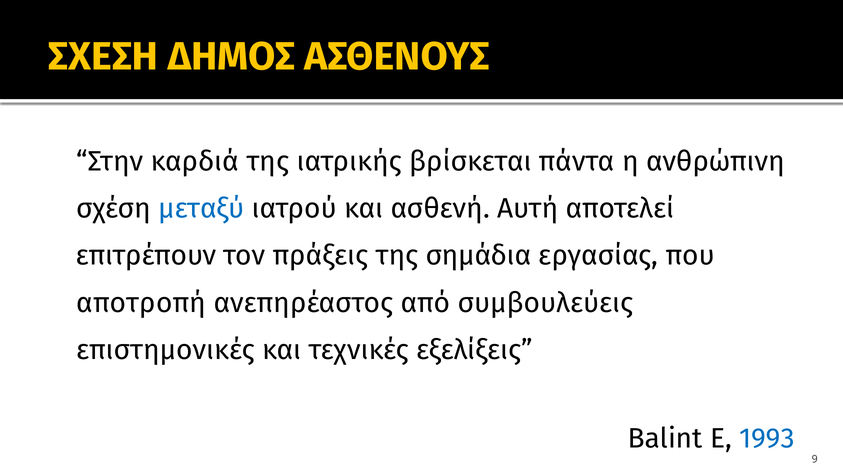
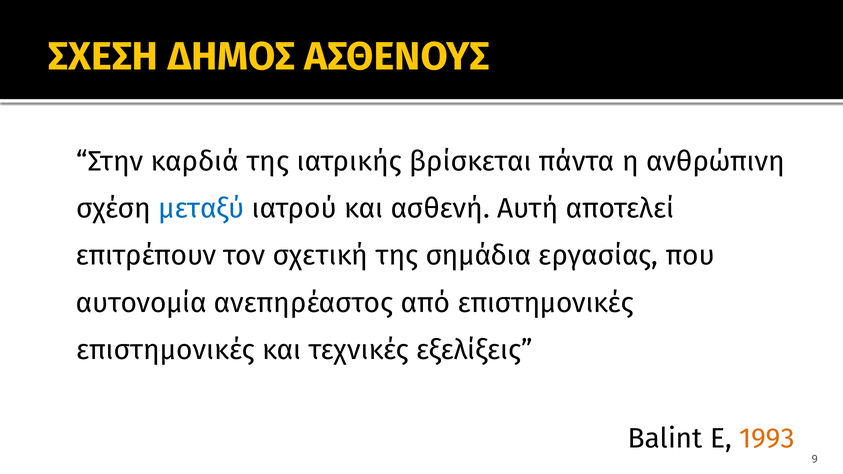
πράξεις: πράξεις -> σχετική (320, 256)
αποτροπή: αποτροπή -> αυτονομία (141, 303)
από συμβουλεύεις: συμβουλεύεις -> επιστημονικές (546, 303)
1993 colour: blue -> orange (767, 439)
